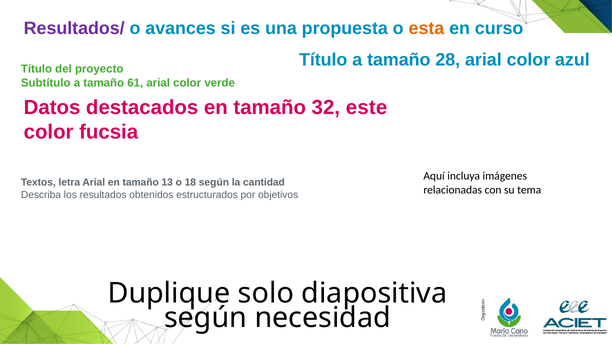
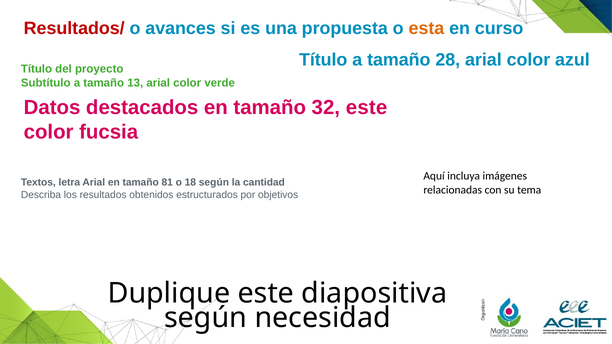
Resultados/ colour: purple -> red (74, 28)
61: 61 -> 13 (135, 83)
13: 13 -> 81 (167, 183)
Duplique solo: solo -> este (266, 293)
